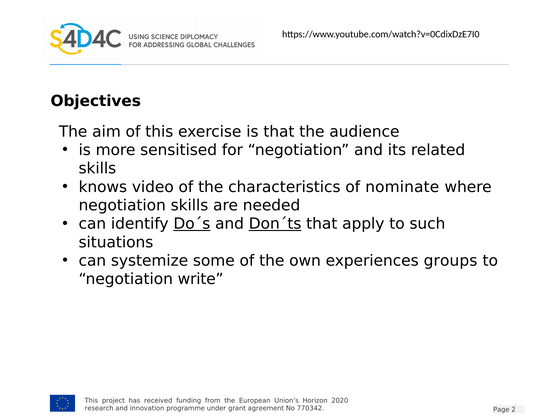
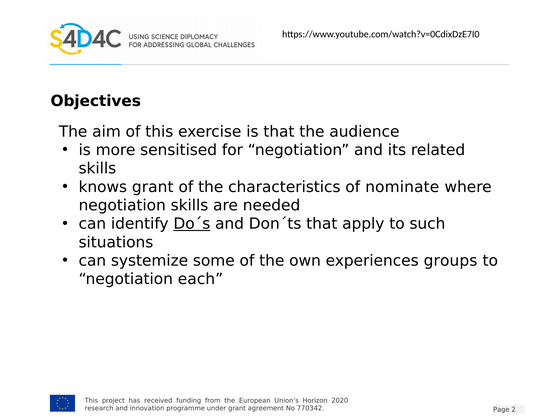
knows video: video -> grant (153, 187)
Don´ts underline: present -> none (275, 224)
write: write -> each (200, 279)
